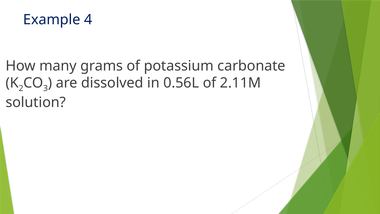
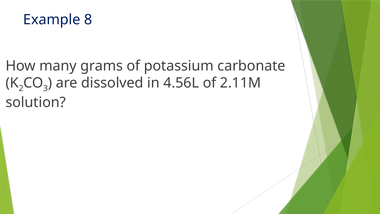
4: 4 -> 8 (88, 20)
0.56L: 0.56L -> 4.56L (181, 83)
